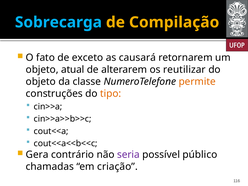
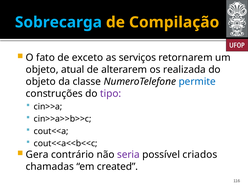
causará: causará -> serviços (137, 58)
reutilizar: reutilizar -> realizada (184, 70)
permite colour: orange -> blue (197, 82)
tipo colour: orange -> purple (111, 94)
público: público -> criados (200, 155)
criação: criação -> created (118, 167)
